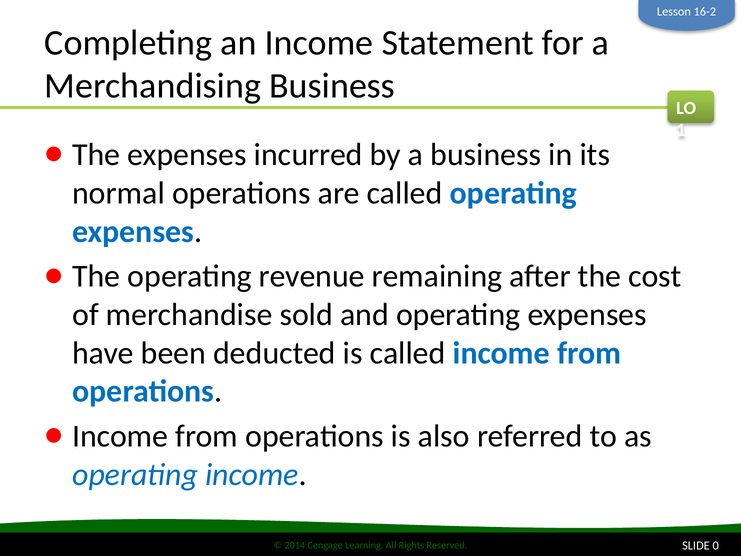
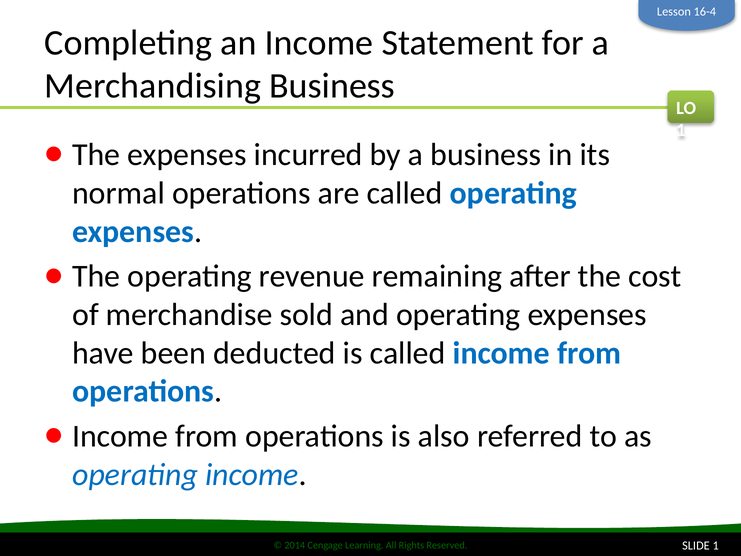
16-2: 16-2 -> 16-4 (705, 12)
SLIDE 0: 0 -> 1 (716, 545)
